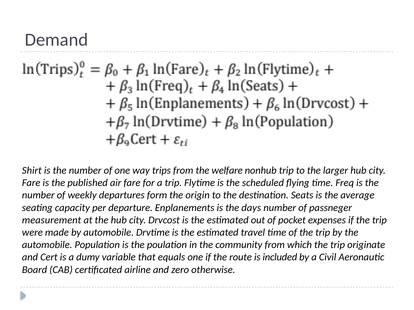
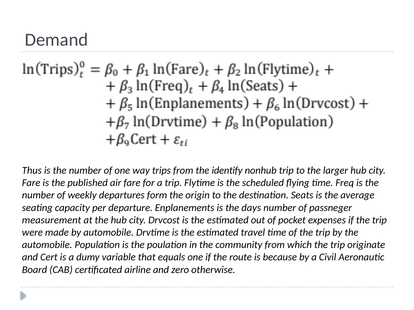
Shirt: Shirt -> Thus (32, 171)
welfare: welfare -> identify (227, 171)
included: included -> because (280, 258)
